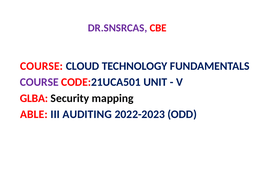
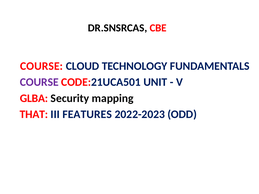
DR.SNSRCAS colour: purple -> black (118, 28)
ABLE: ABLE -> THAT (34, 115)
AUDITING: AUDITING -> FEATURES (87, 115)
